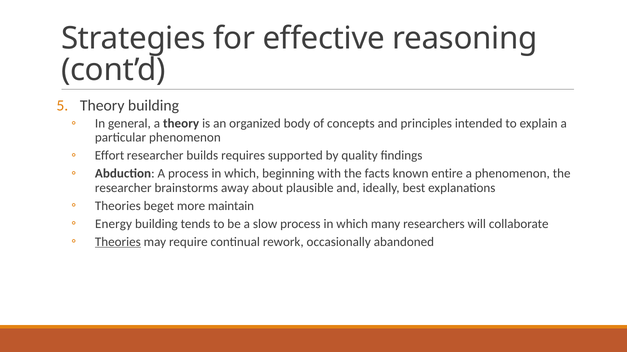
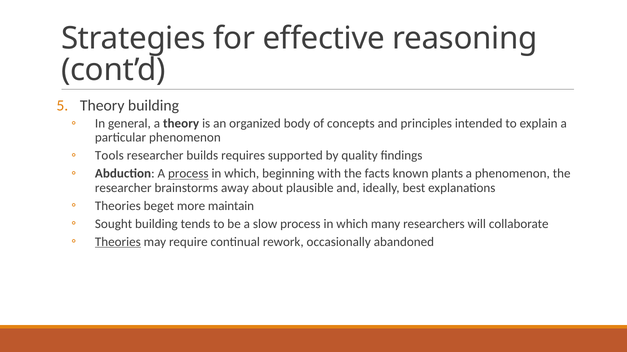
Effort: Effort -> Tools (109, 156)
process underline: none -> present (188, 174)
entire: entire -> plants (447, 174)
Energy: Energy -> Sought (114, 224)
